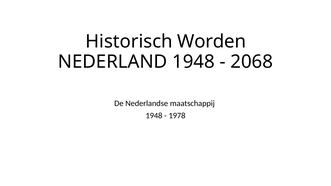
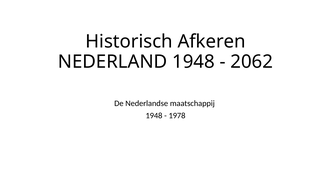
Worden: Worden -> Afkeren (212, 42)
2068: 2068 -> 2062 (252, 62)
